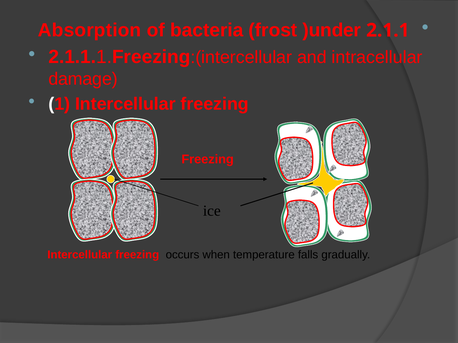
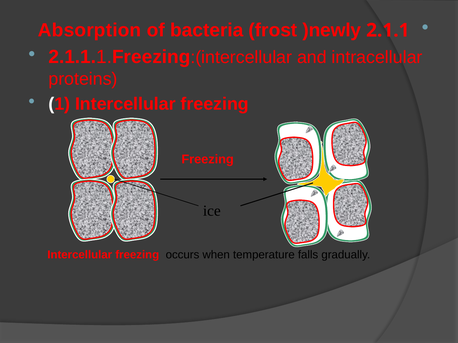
)under: )under -> )newly (332, 30)
damage: damage -> proteins (83, 79)
